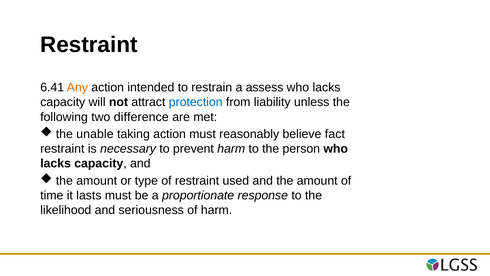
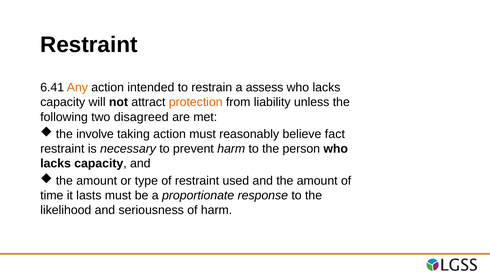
protection colour: blue -> orange (196, 102)
difference: difference -> disagreed (141, 117)
unable: unable -> involve (95, 134)
